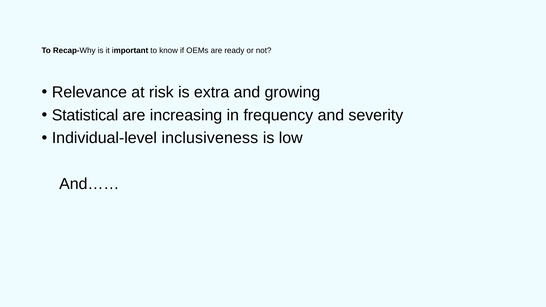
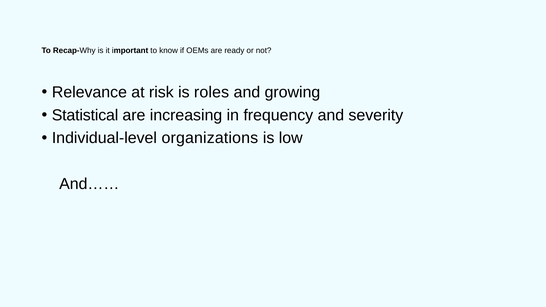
extra: extra -> roles (212, 92)
inclusiveness: inclusiveness -> organizations (210, 138)
